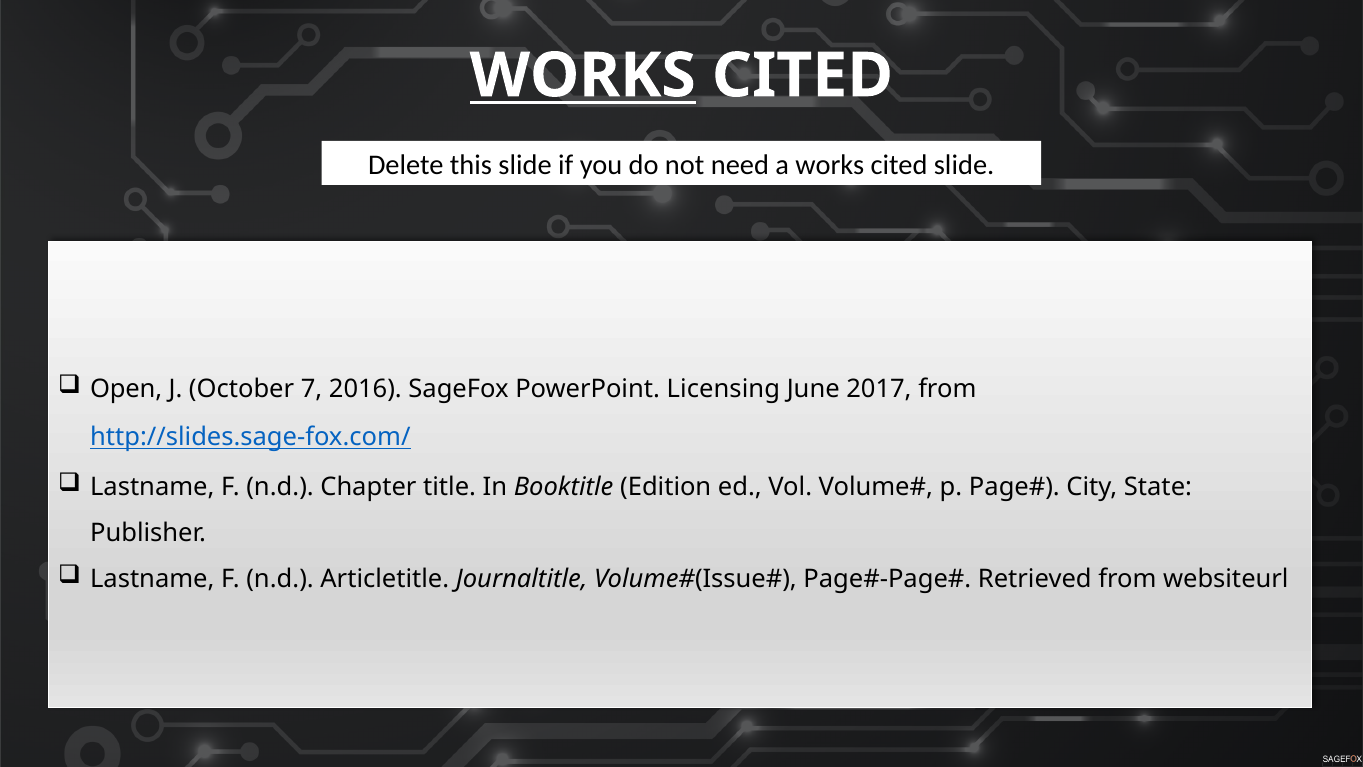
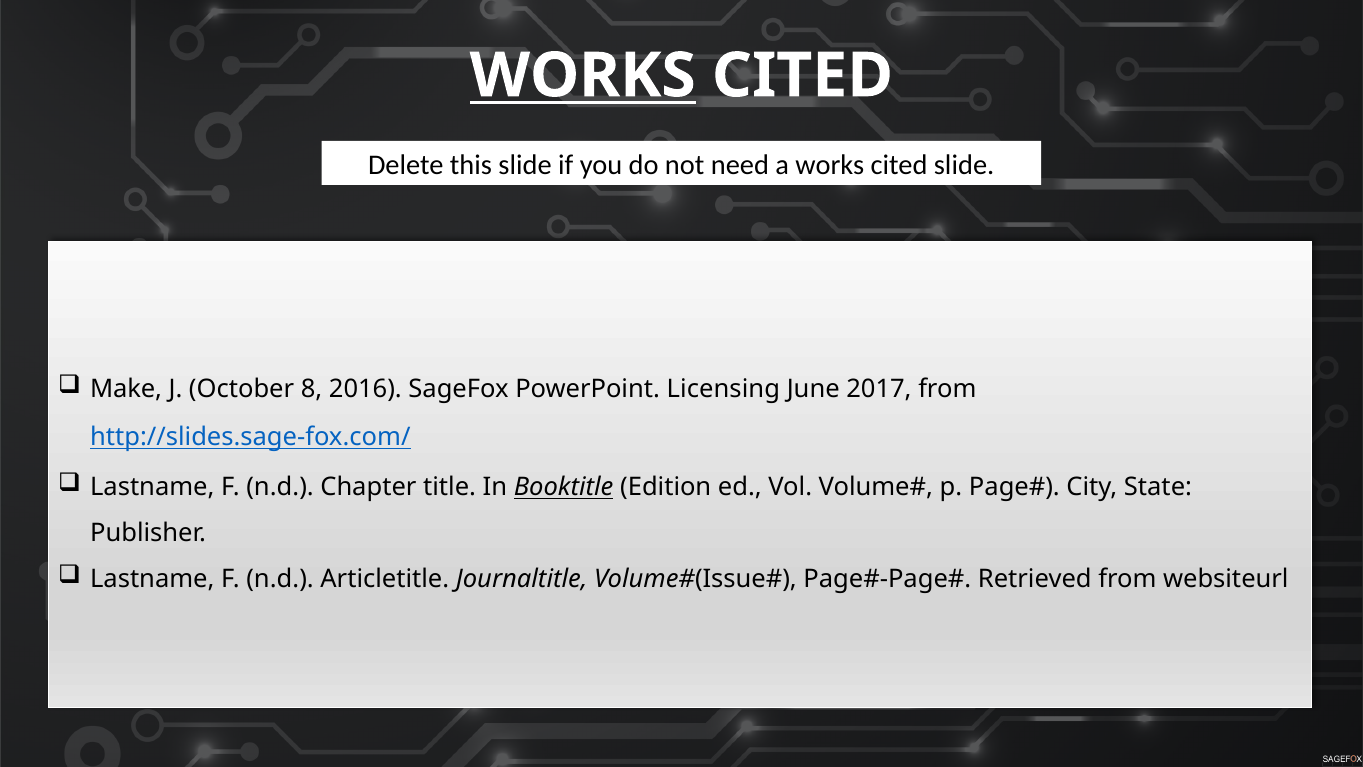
Open: Open -> Make (126, 389)
7: 7 -> 8 (312, 389)
Booktitle underline: none -> present (564, 487)
